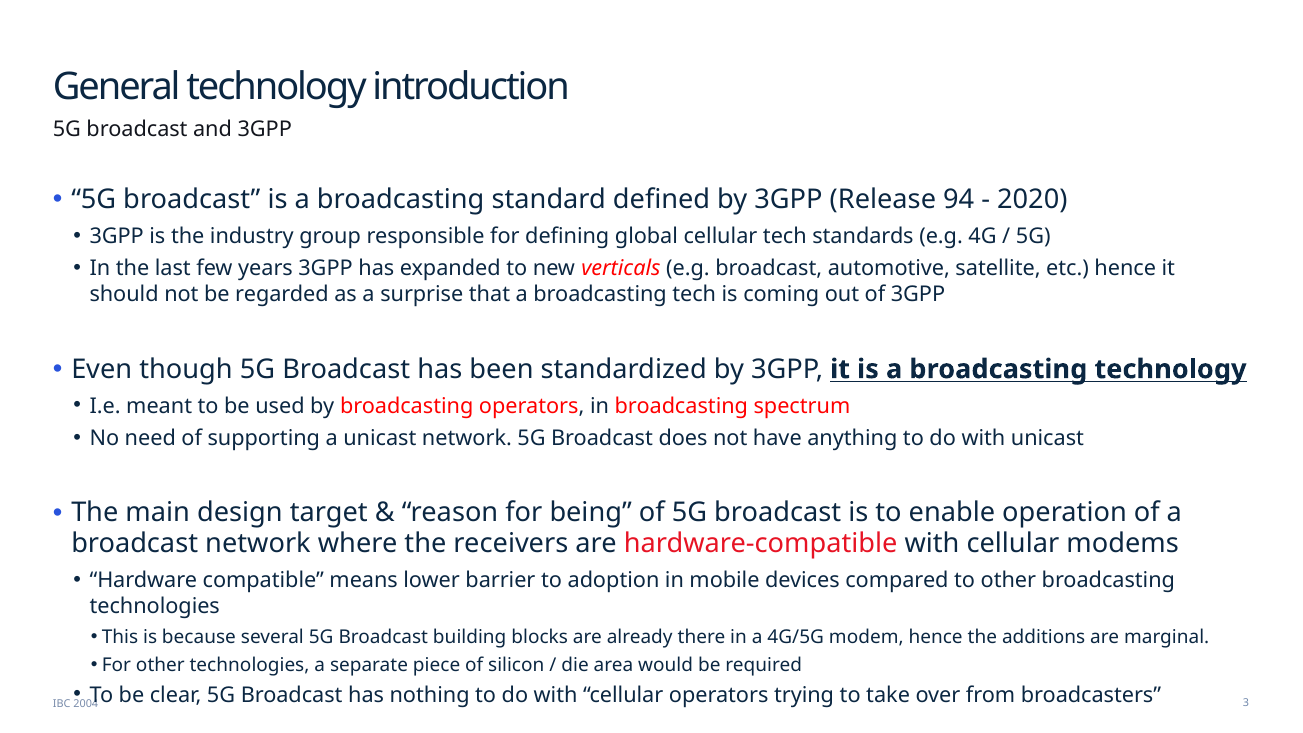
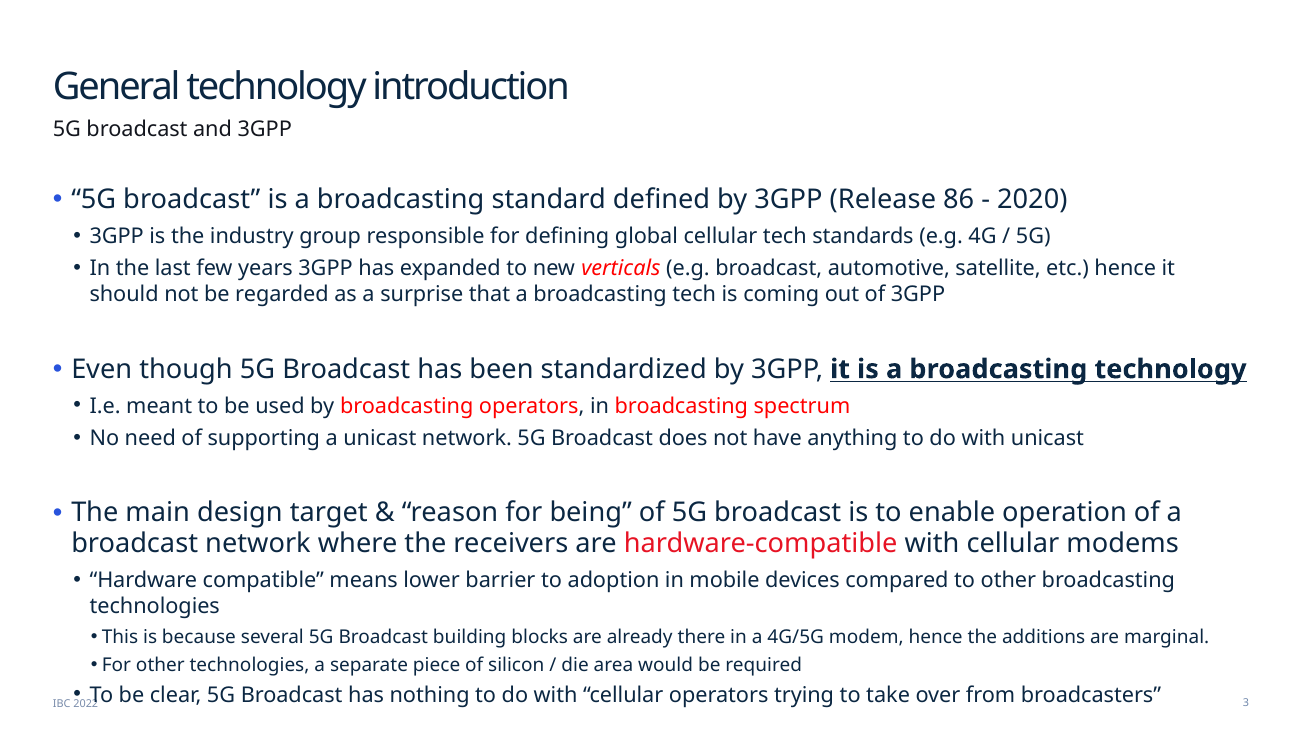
94: 94 -> 86 (959, 200)
2004: 2004 -> 2022 (86, 704)
